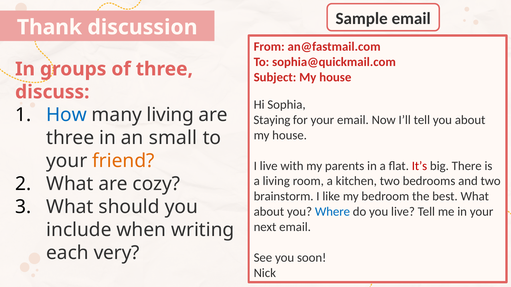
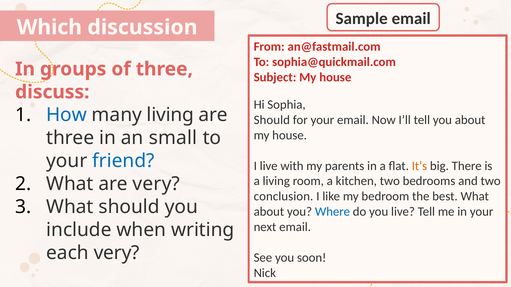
Thank: Thank -> Which (49, 27)
Staying: Staying -> Should (272, 120)
friend colour: orange -> blue (123, 161)
It’s colour: red -> orange (419, 166)
are cozy: cozy -> very (156, 184)
brainstorm: brainstorm -> conclusion (283, 197)
